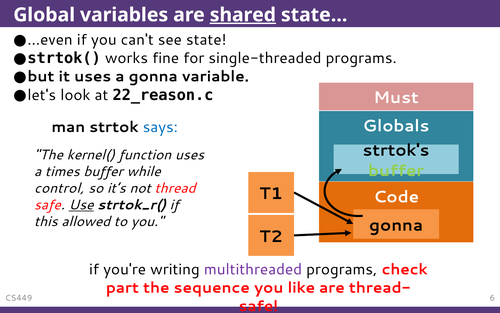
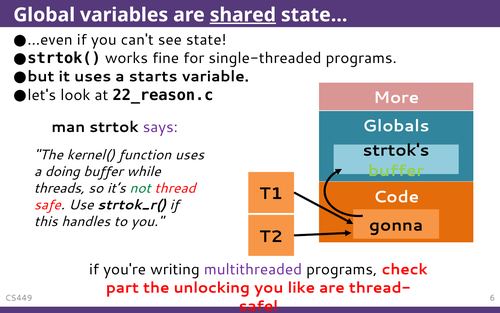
a gonna: gonna -> starts (153, 76)
Must: Must -> More (396, 98)
says colour: blue -> purple (160, 127)
times: times -> doing (62, 171)
control: control -> threads (59, 188)
not colour: black -> green (140, 188)
Use underline: present -> none (81, 205)
allowed: allowed -> handles (86, 221)
sequence: sequence -> unlocking (212, 287)
